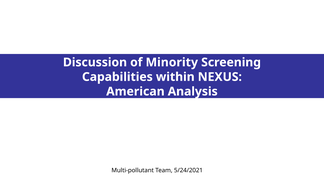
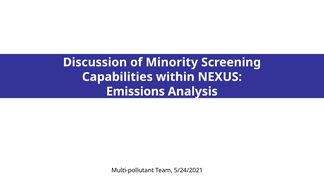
American: American -> Emissions (135, 92)
